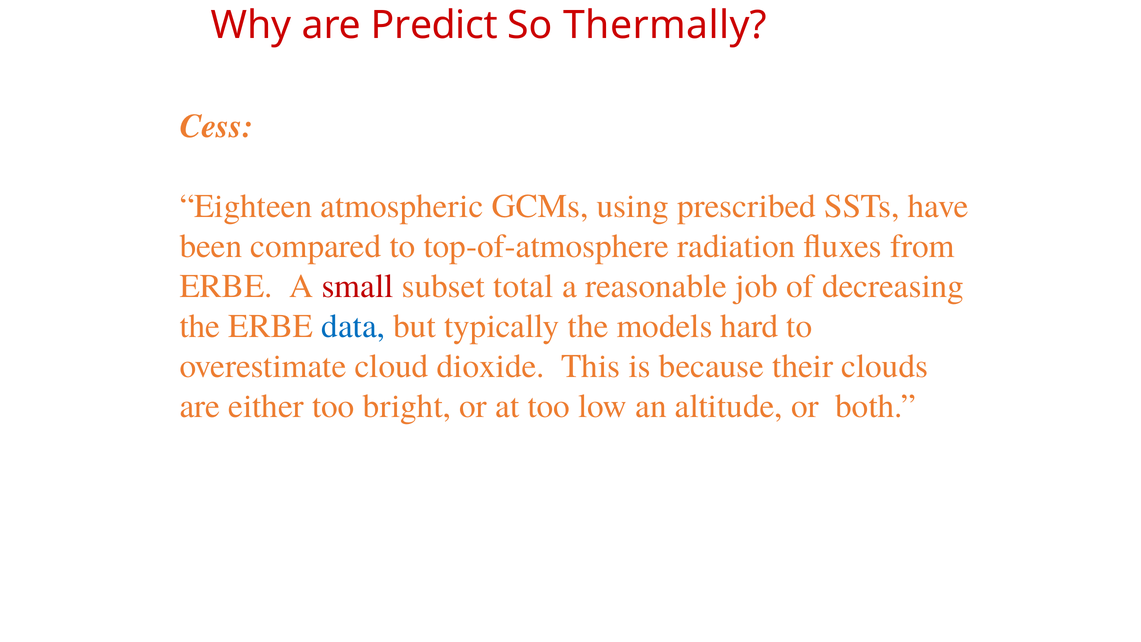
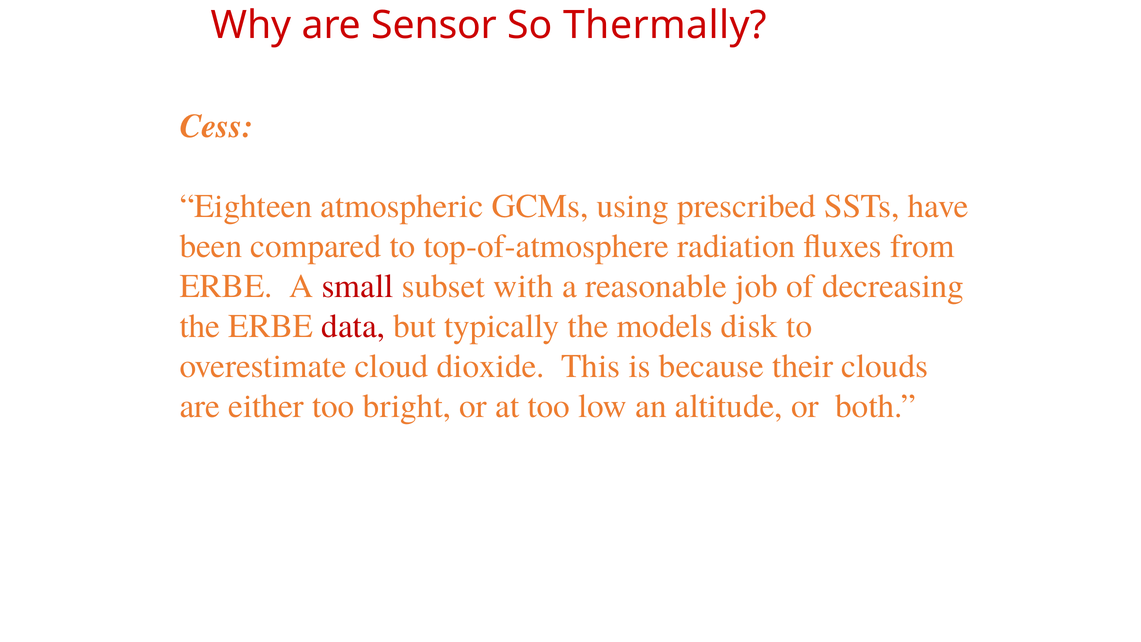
Predict: Predict -> Sensor (434, 25)
total: total -> with (523, 286)
data colour: blue -> red (353, 326)
hard: hard -> disk (749, 326)
